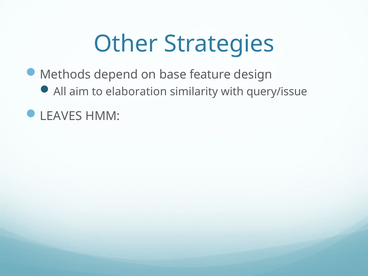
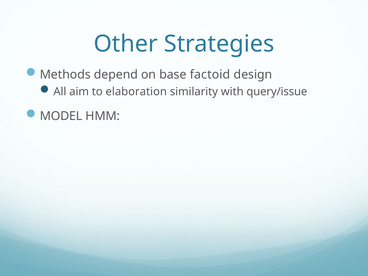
feature: feature -> factoid (210, 74)
LEAVES: LEAVES -> MODEL (61, 116)
